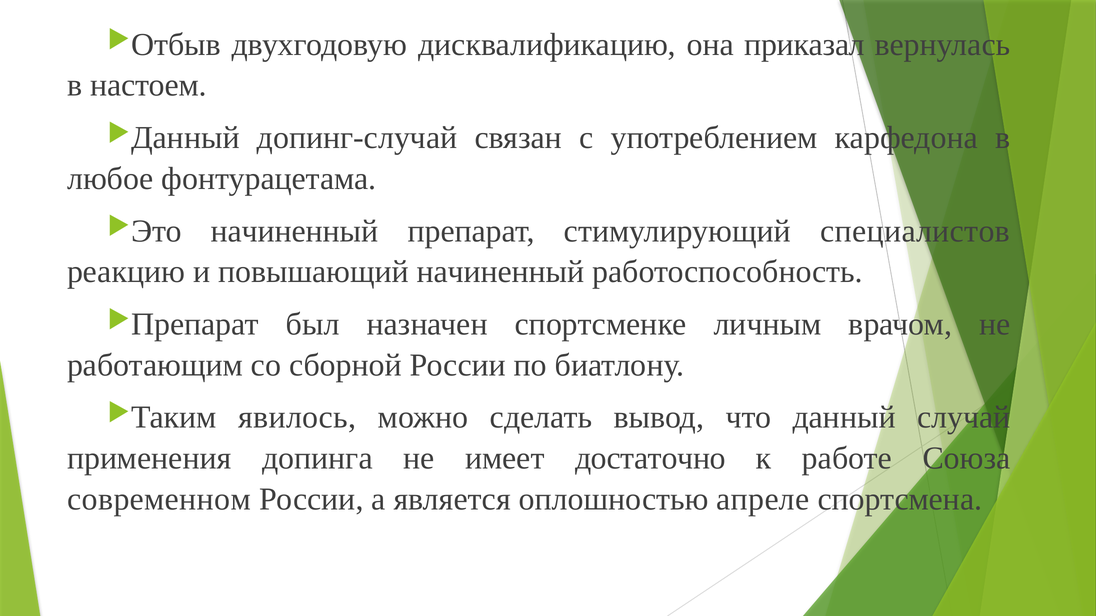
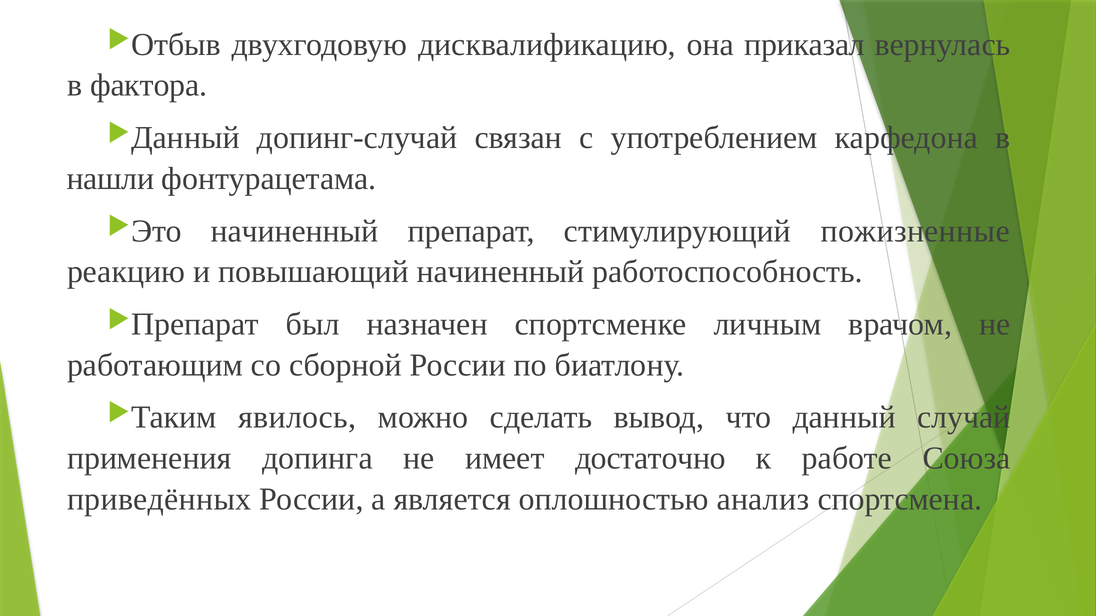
настоем: настоем -> фактора (149, 85)
любое: любое -> нашли (110, 179)
специалистов: специалистов -> пожизненные (915, 231)
современном: современном -> приведённых (159, 500)
апреле: апреле -> анализ (763, 500)
